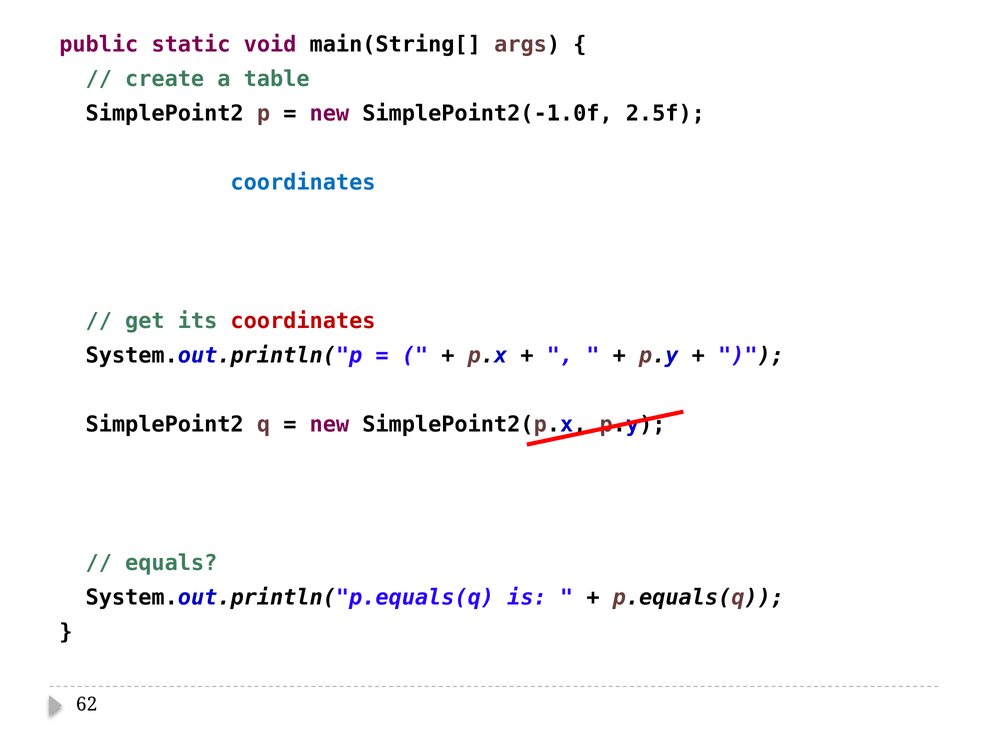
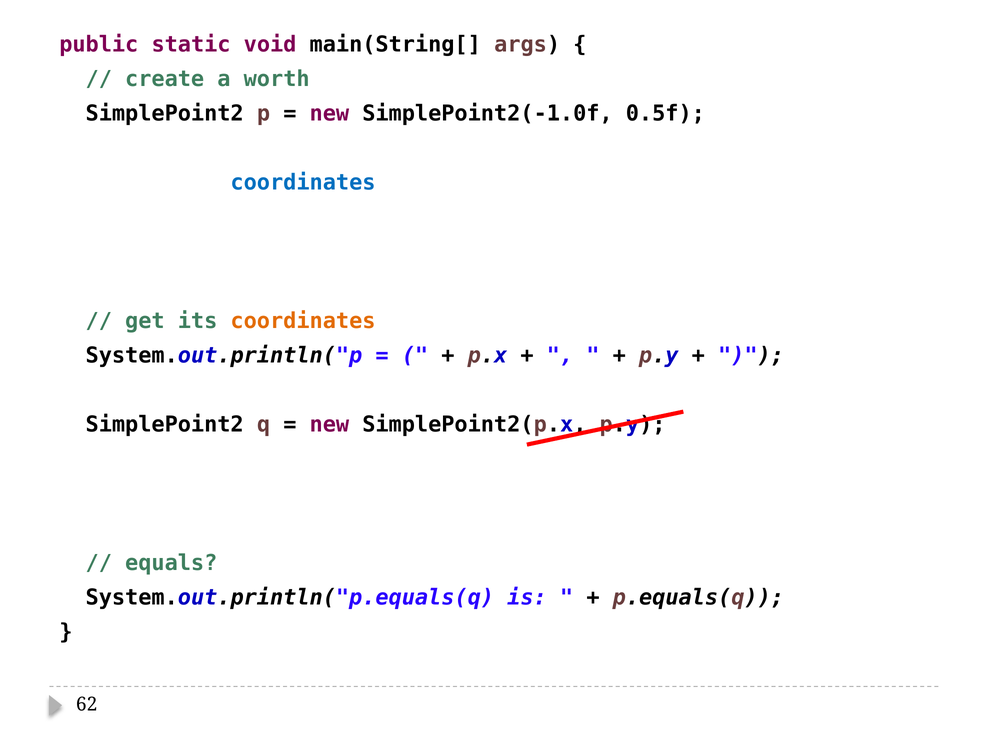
table: table -> worth (277, 79)
2.5f: 2.5f -> 0.5f (665, 113)
coordinates colour: red -> orange (303, 321)
